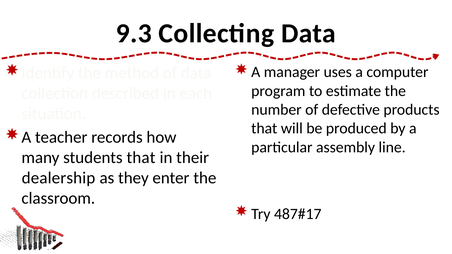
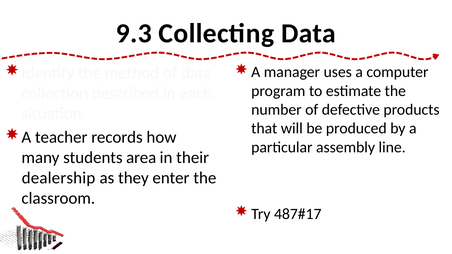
students that: that -> area (141, 158)
